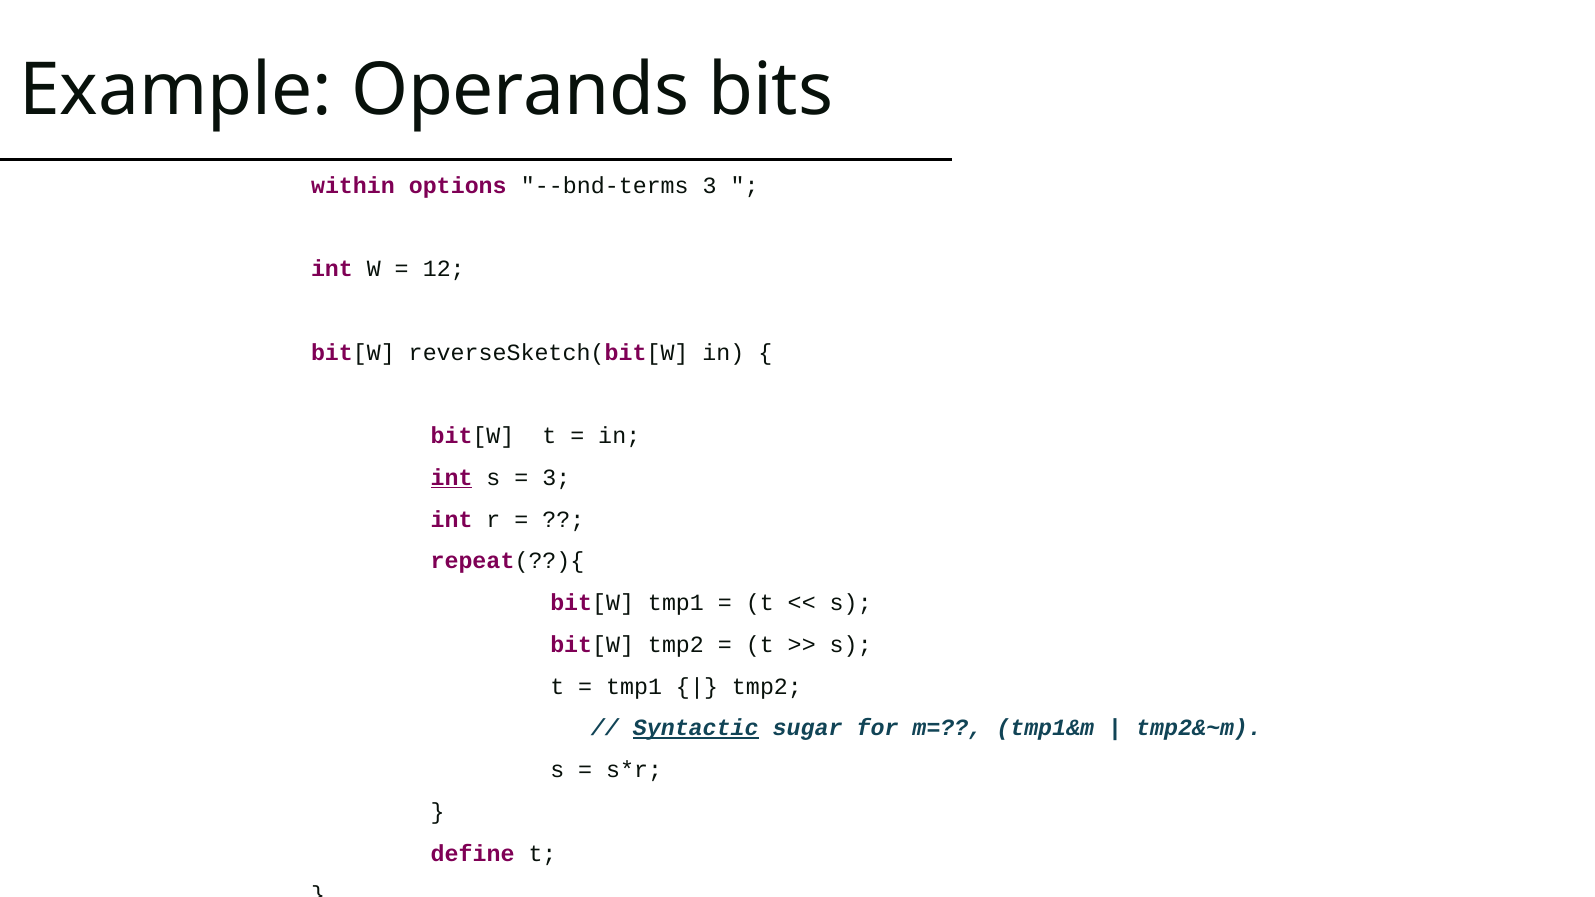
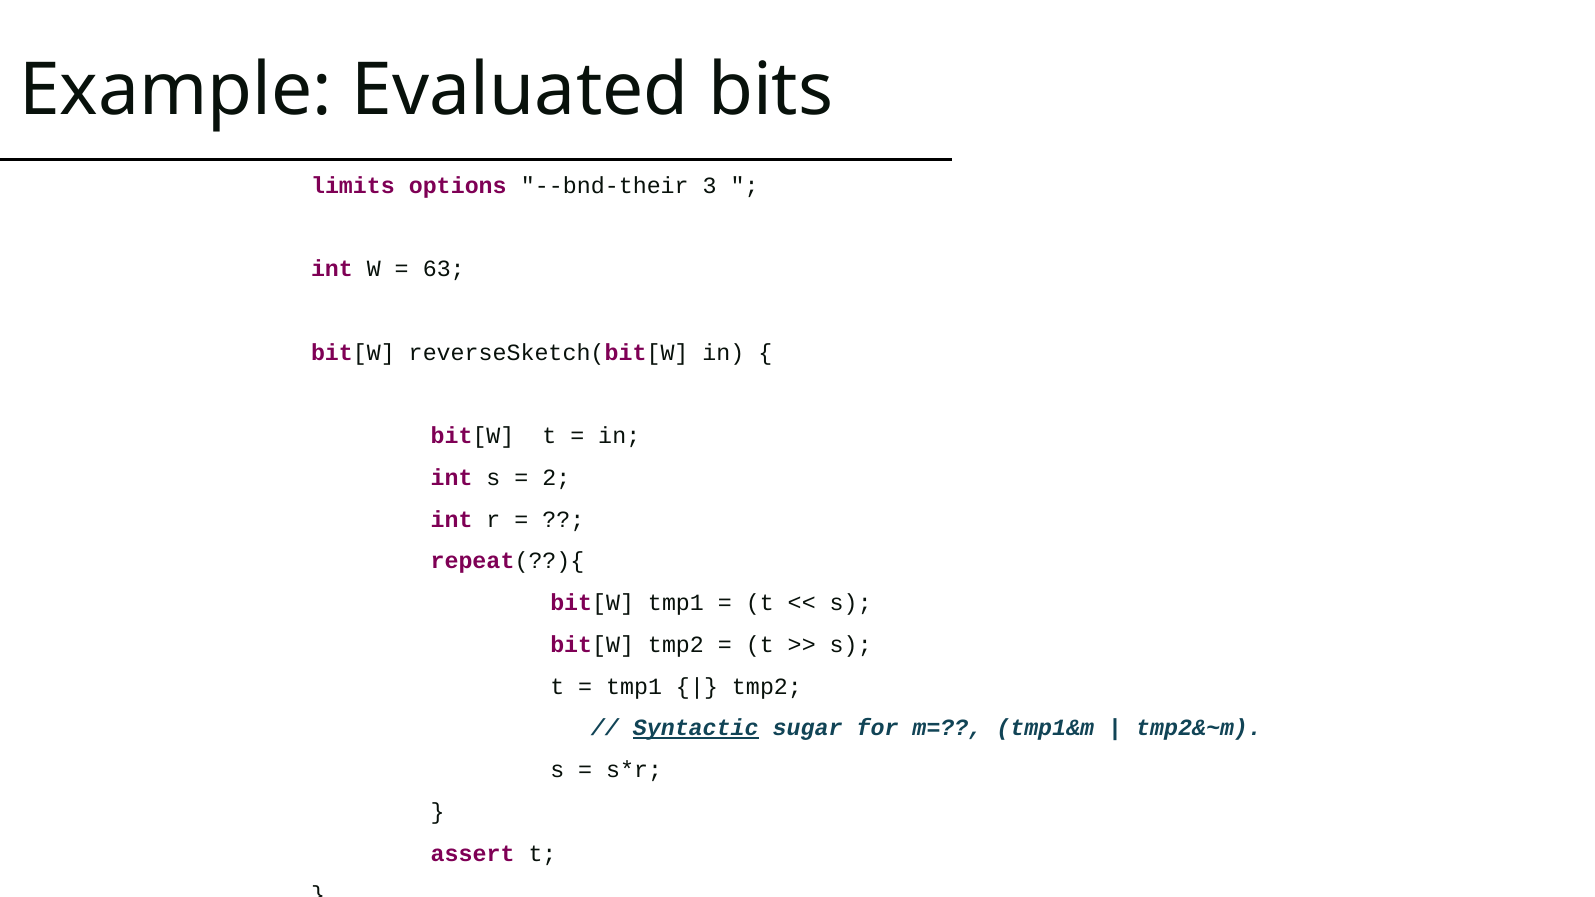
Operands: Operands -> Evaluated (520, 90)
within: within -> limits (353, 185)
--bnd-terms: --bnd-terms -> --bnd-their (605, 185)
12: 12 -> 63 (444, 269)
int underline: present -> none (452, 478)
3: 3 -> 2 (556, 478)
define: define -> assert (473, 854)
